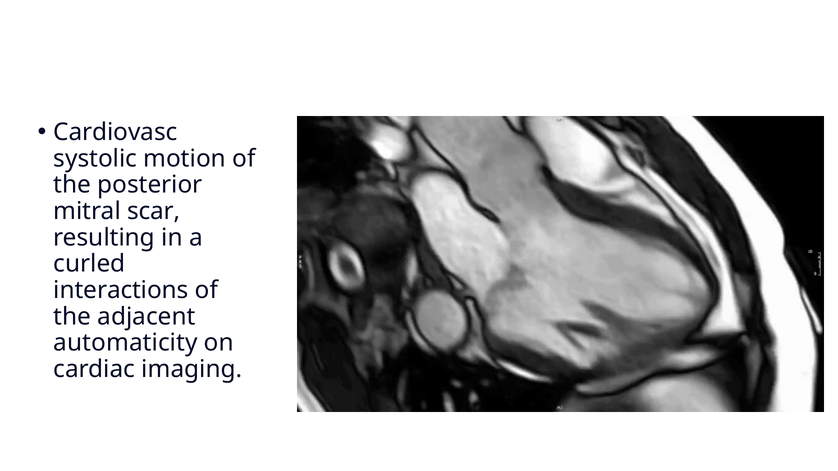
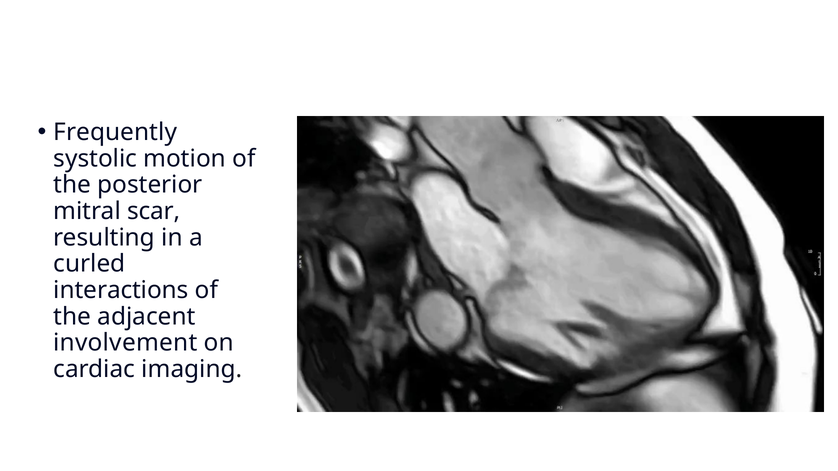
Cardiovasc: Cardiovasc -> Frequently (115, 132)
automaticity: automaticity -> involvement (125, 343)
